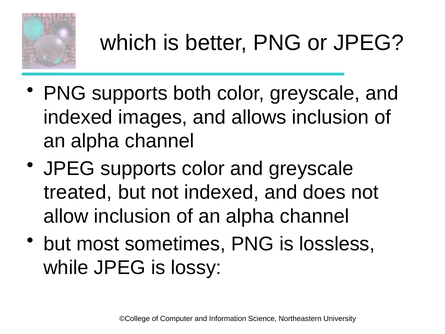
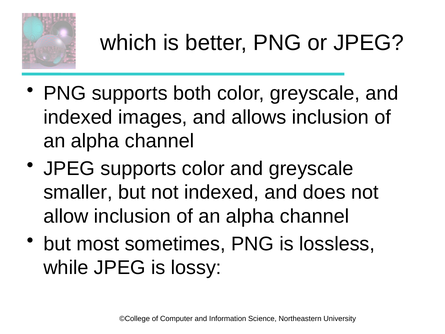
treated: treated -> smaller (78, 192)
